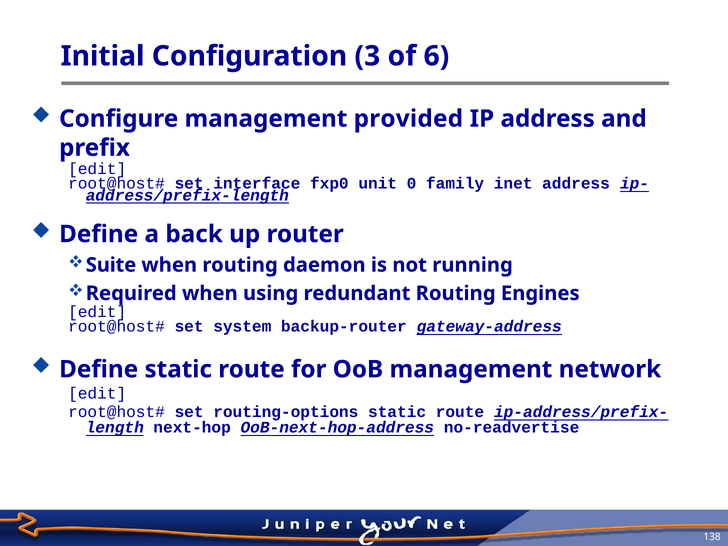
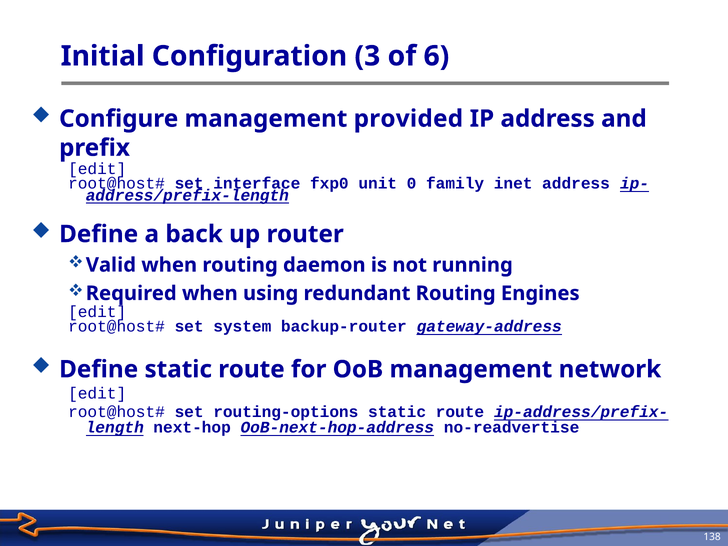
Suite: Suite -> Valid (111, 265)
